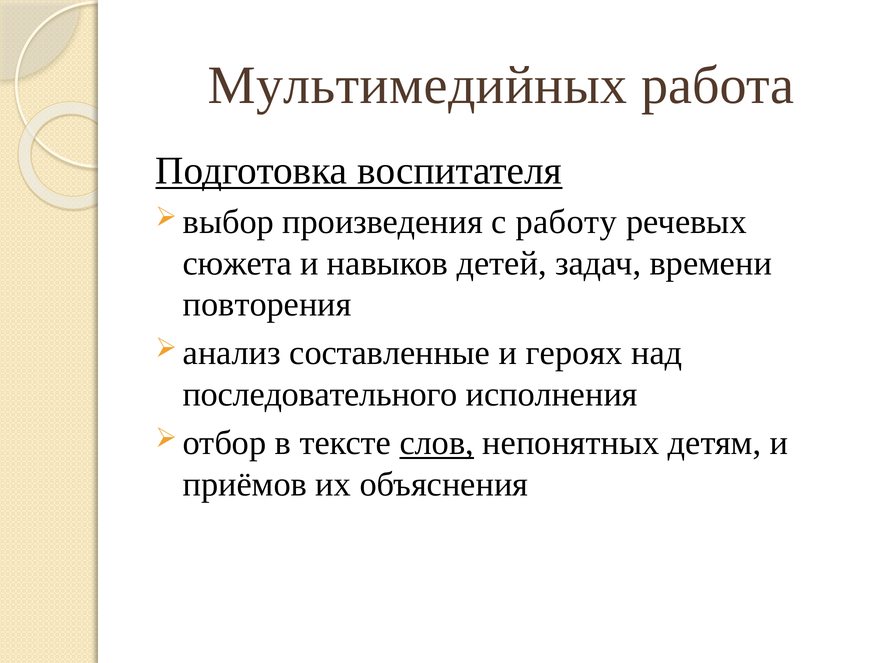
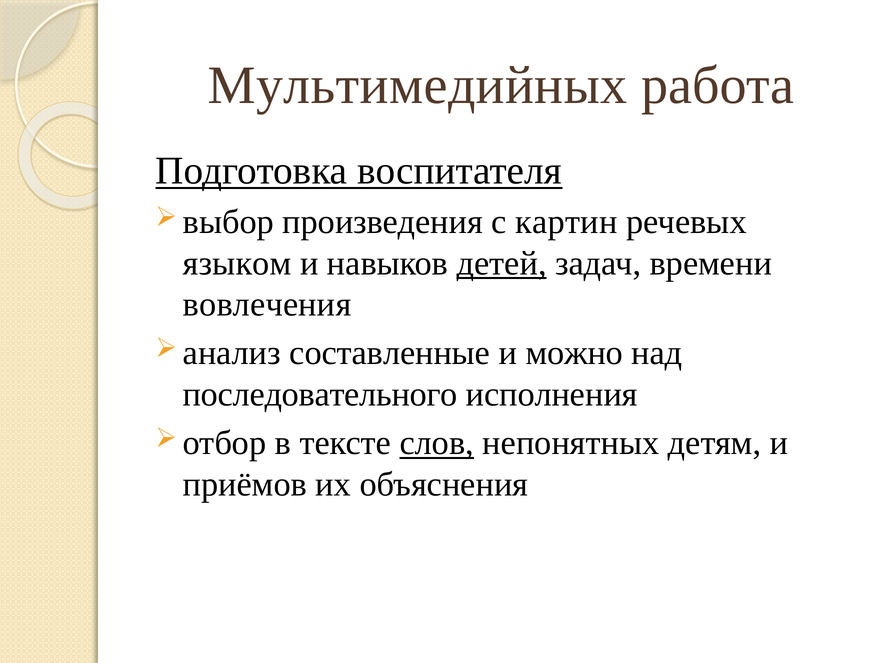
работу: работу -> картин (566, 222)
сюжета: сюжета -> языком (237, 263)
детей underline: none -> present (502, 263)
повторения: повторения -> вовлечения (267, 304)
героях: героях -> можно (574, 353)
